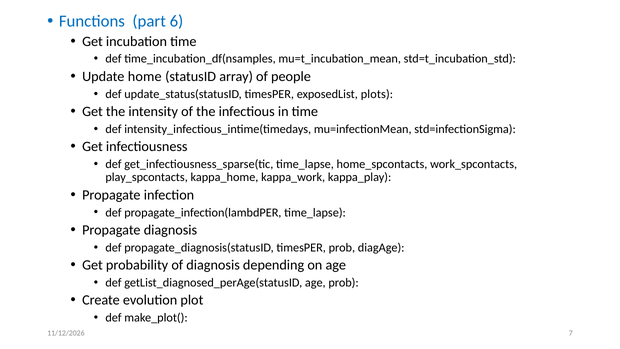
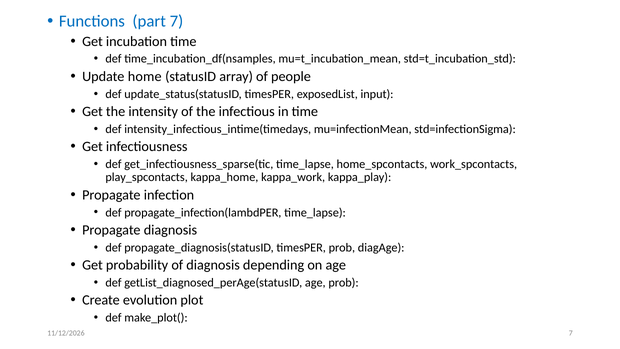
part 6: 6 -> 7 (177, 21)
plots: plots -> input (377, 94)
